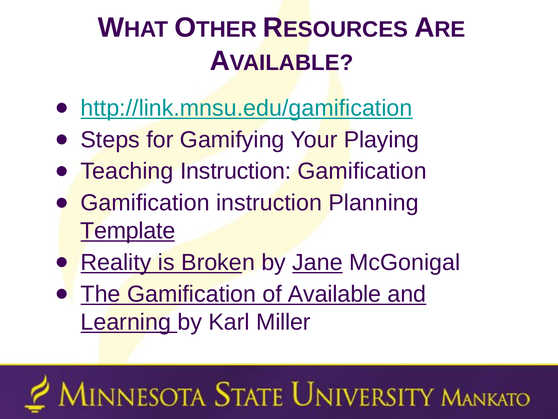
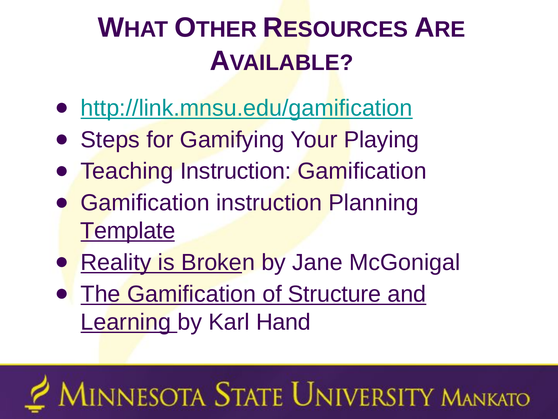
Jane underline: present -> none (318, 262)
Available: Available -> Structure (335, 294)
Miller: Miller -> Hand (283, 322)
